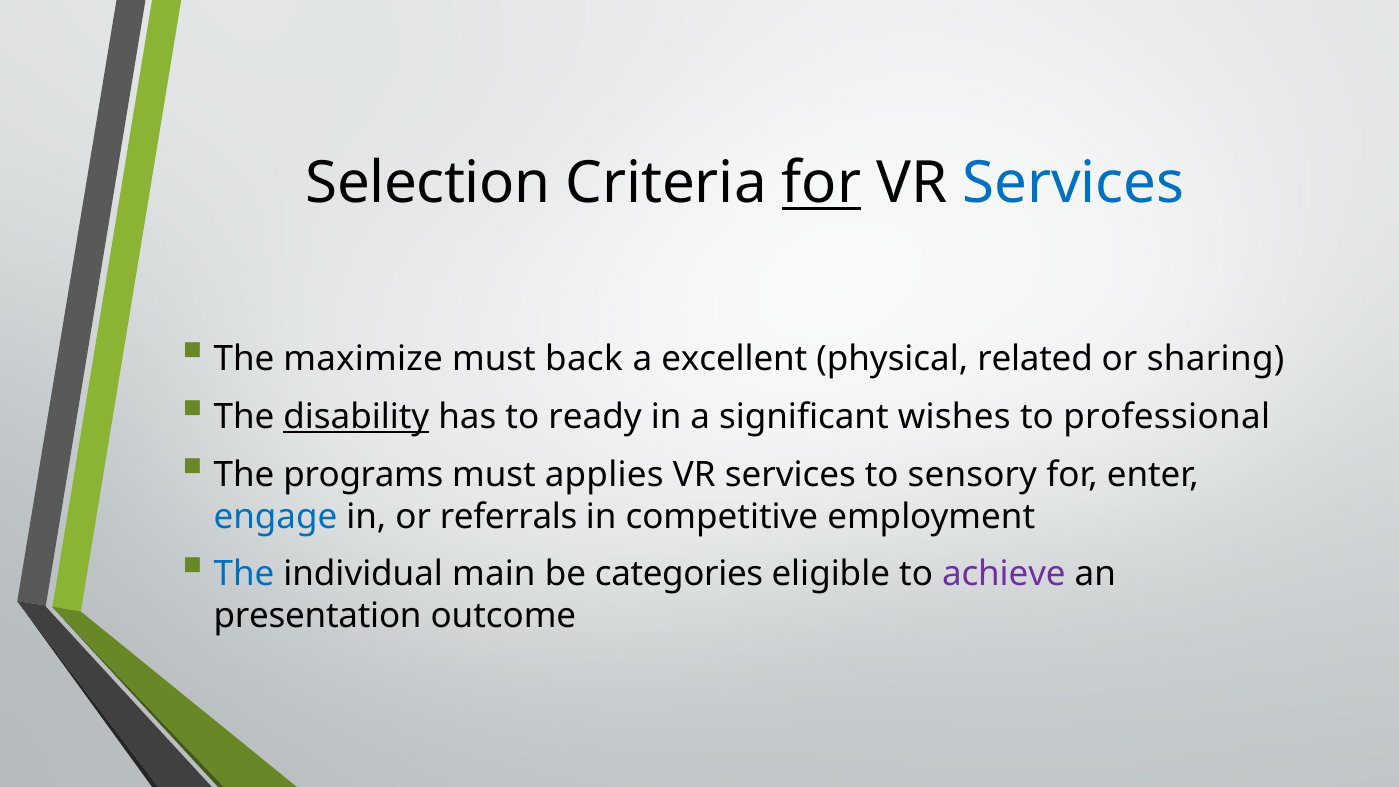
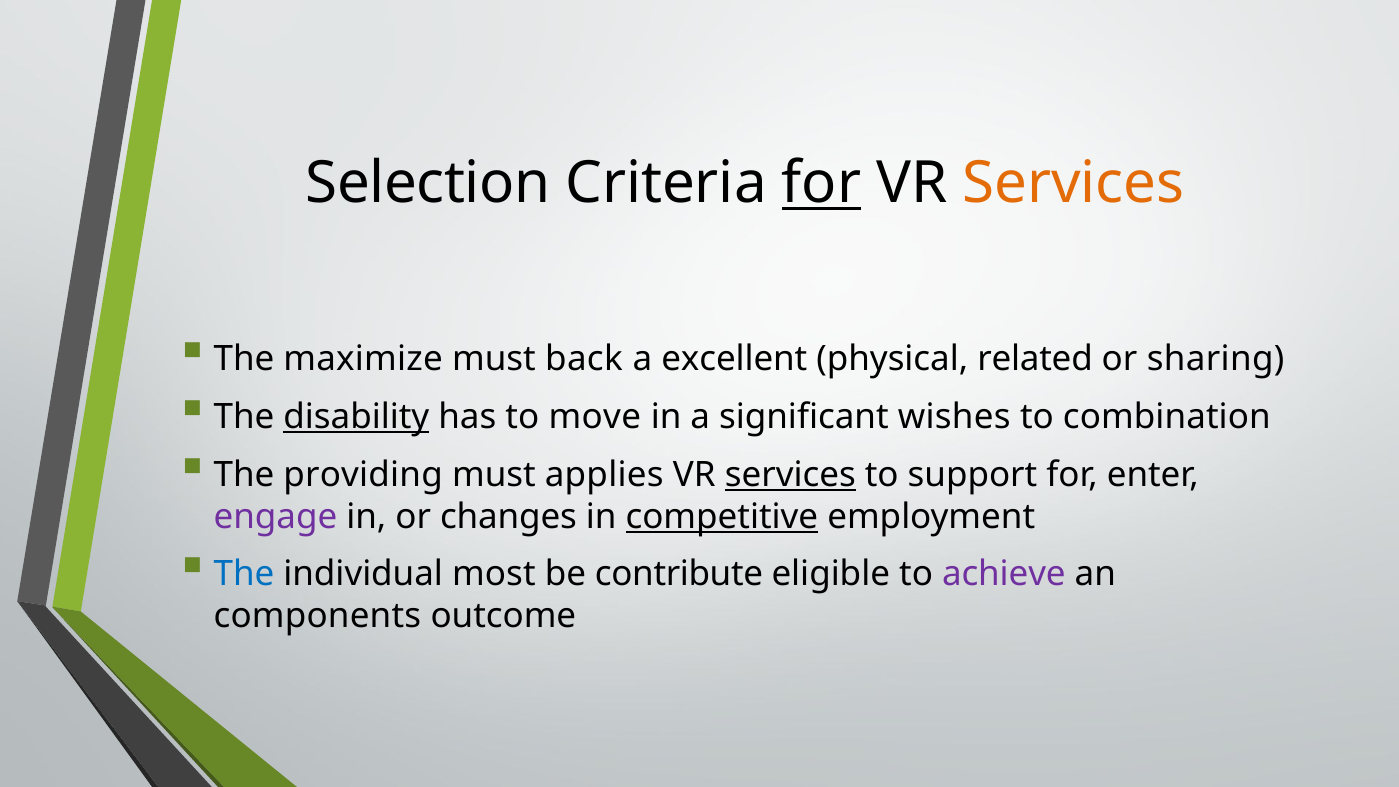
Services colour: blue -> orange (1074, 183)
ready: ready -> move (595, 417)
professional: professional -> combination (1167, 417)
programs: programs -> providing (363, 475)
services underline: none -> present (790, 475)
sensory: sensory -> support (973, 475)
engage colour: blue -> purple (275, 517)
referrals: referrals -> changes (508, 517)
competitive underline: none -> present (722, 517)
main: main -> most (494, 574)
categories: categories -> contribute (679, 574)
presentation: presentation -> components (317, 616)
